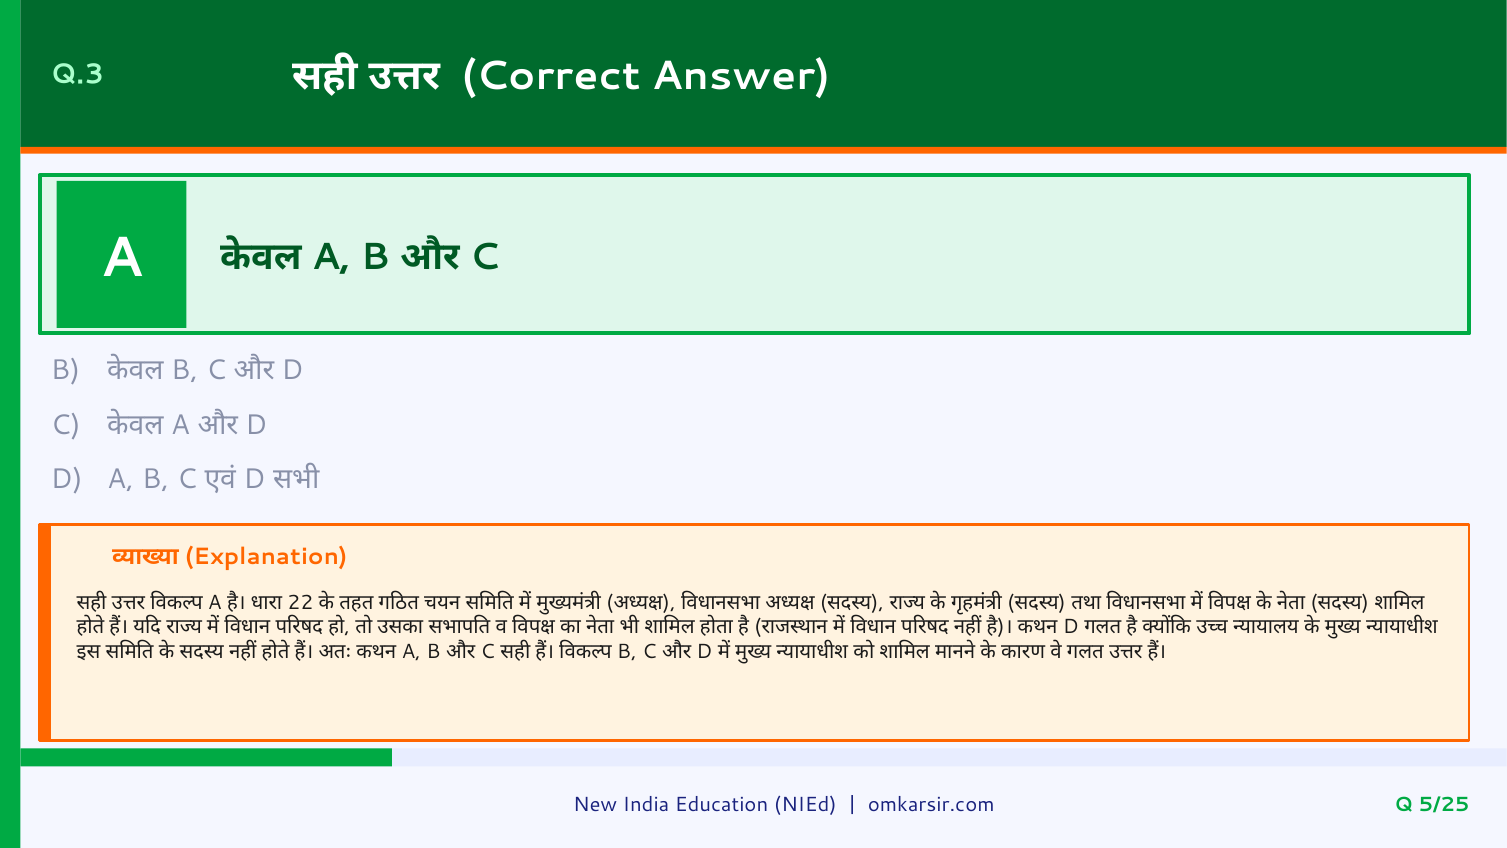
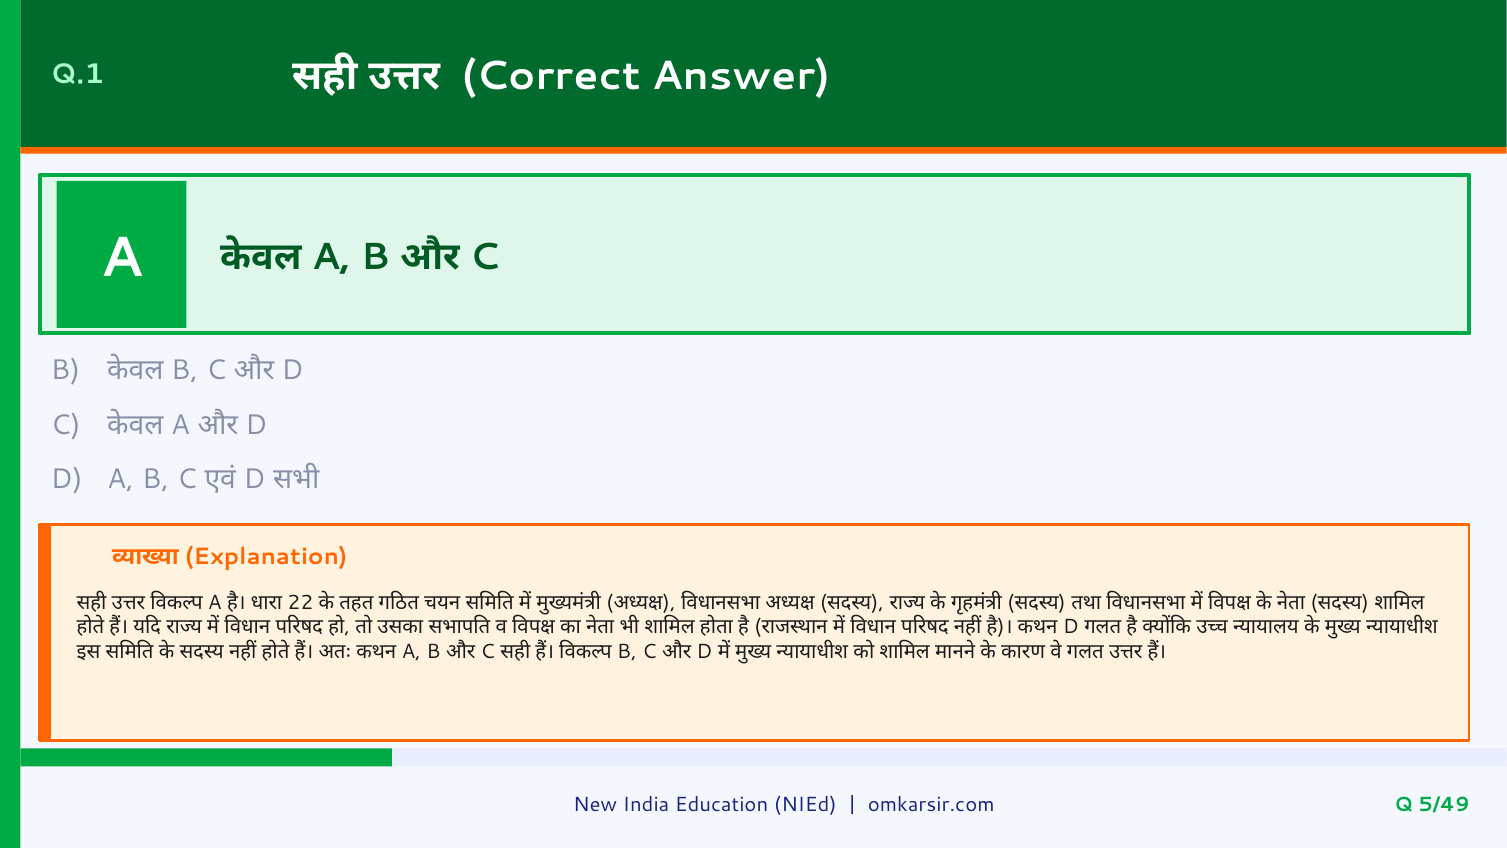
Q.3: Q.3 -> Q.1 (78, 74)
5/25: 5/25 -> 5/49 (1444, 805)
